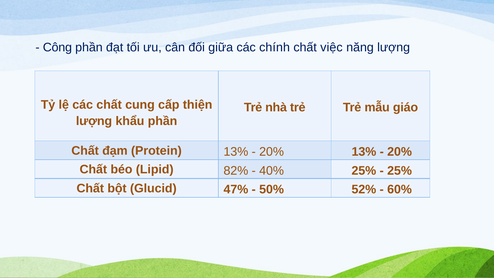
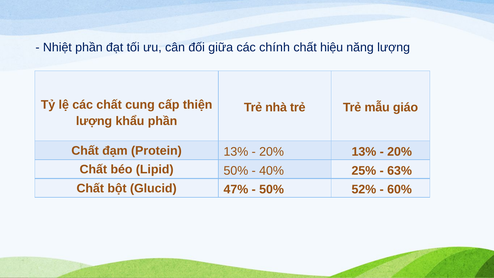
Công: Công -> Nhiệt (57, 47)
việc: việc -> hiệu (332, 47)
Lipid 82%: 82% -> 50% (236, 171)
25%: 25% -> 63% (400, 171)
